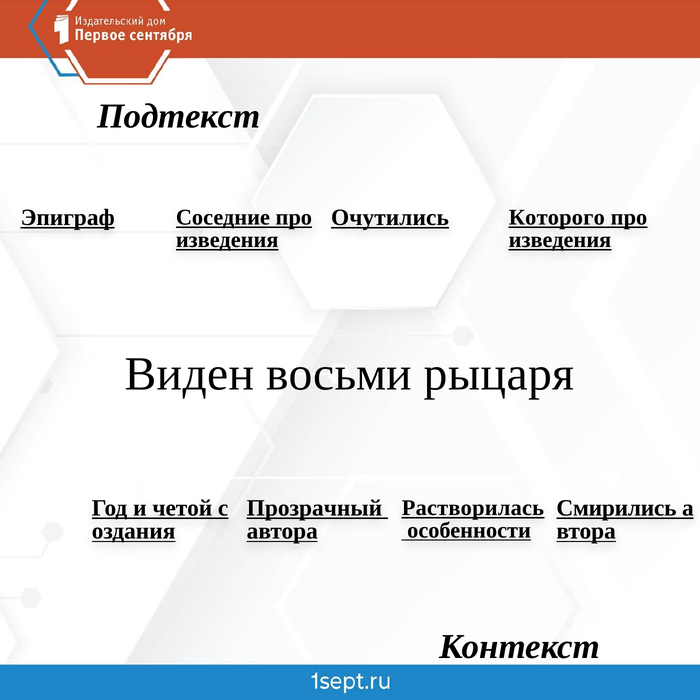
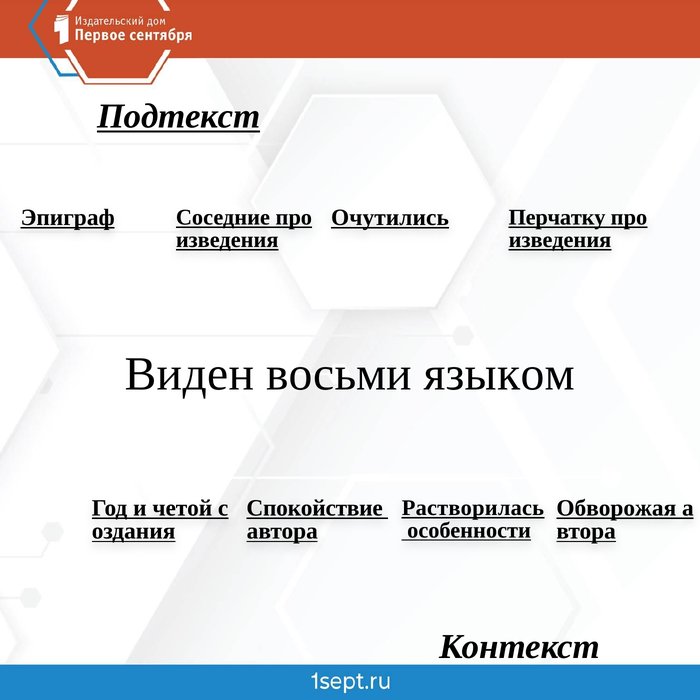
Подтекст underline: none -> present (179, 116)
Которого: Которого -> Перчатку (557, 217)
рыцаря: рыцаря -> языком (499, 374)
Прозрачный: Прозрачный -> Спокойствие (315, 508)
Смирились: Смирились -> Обворожая (616, 508)
